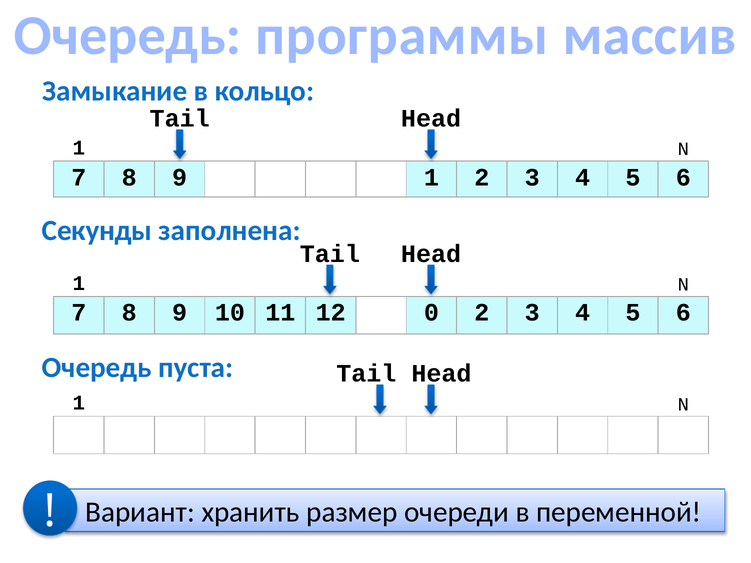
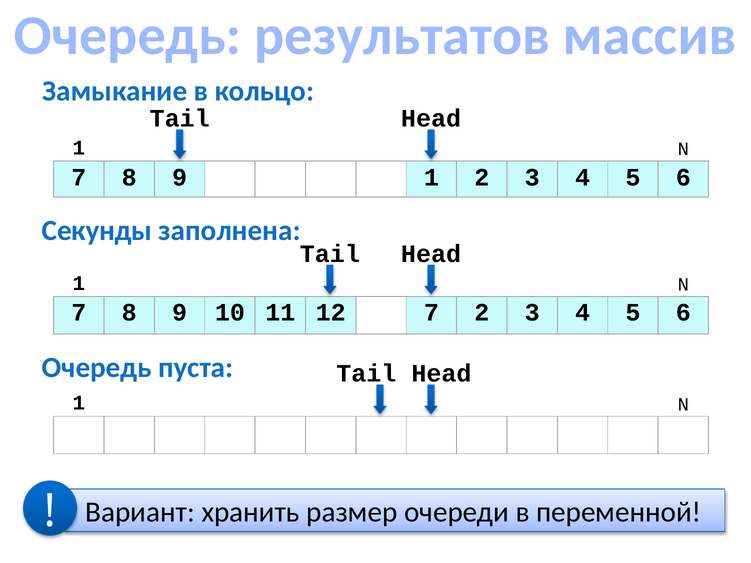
программы: программы -> результатов (402, 36)
12 0: 0 -> 7 (431, 313)
